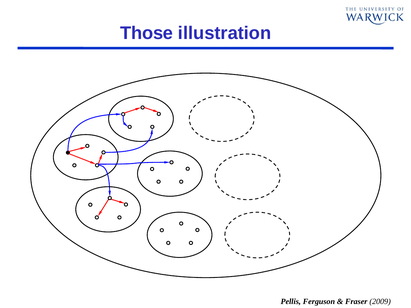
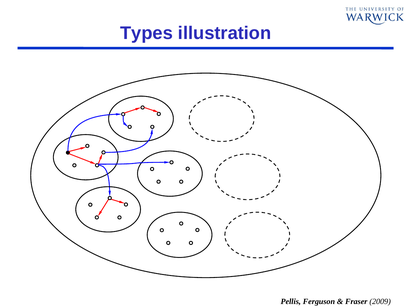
Those: Those -> Types (147, 33)
